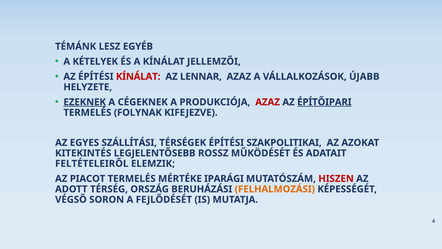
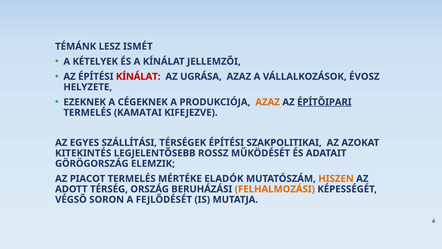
EGYÉB: EGYÉB -> ISMÉT (138, 46)
LENNAR: LENNAR -> UGRÁSA (201, 76)
ÚJABB: ÚJABB -> ÉVOSZ (364, 76)
EZEKNEK underline: present -> none (85, 102)
AZAZ colour: red -> orange (268, 102)
FOLYNAK: FOLYNAK -> KAMATAI (138, 112)
FELTÉTELEIRŐL: FELTÉTELEIRŐL -> GÖRÖGORSZÁG (92, 163)
IPARÁGI: IPARÁGI -> ELADÓK (224, 178)
HISZEN colour: red -> orange (336, 178)
